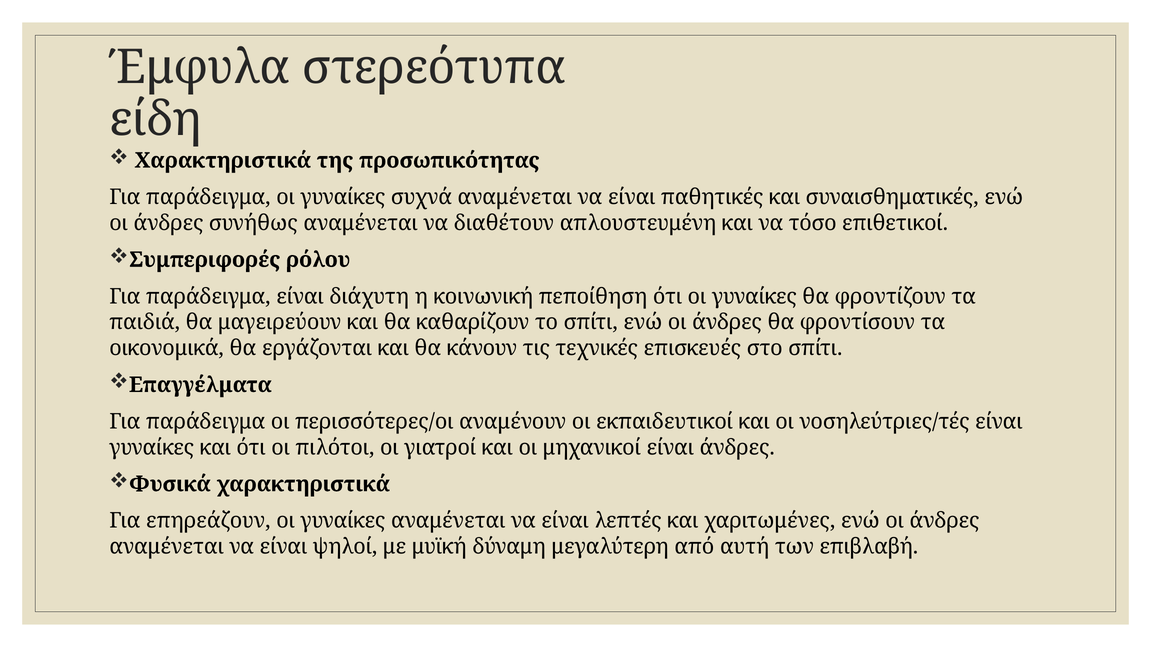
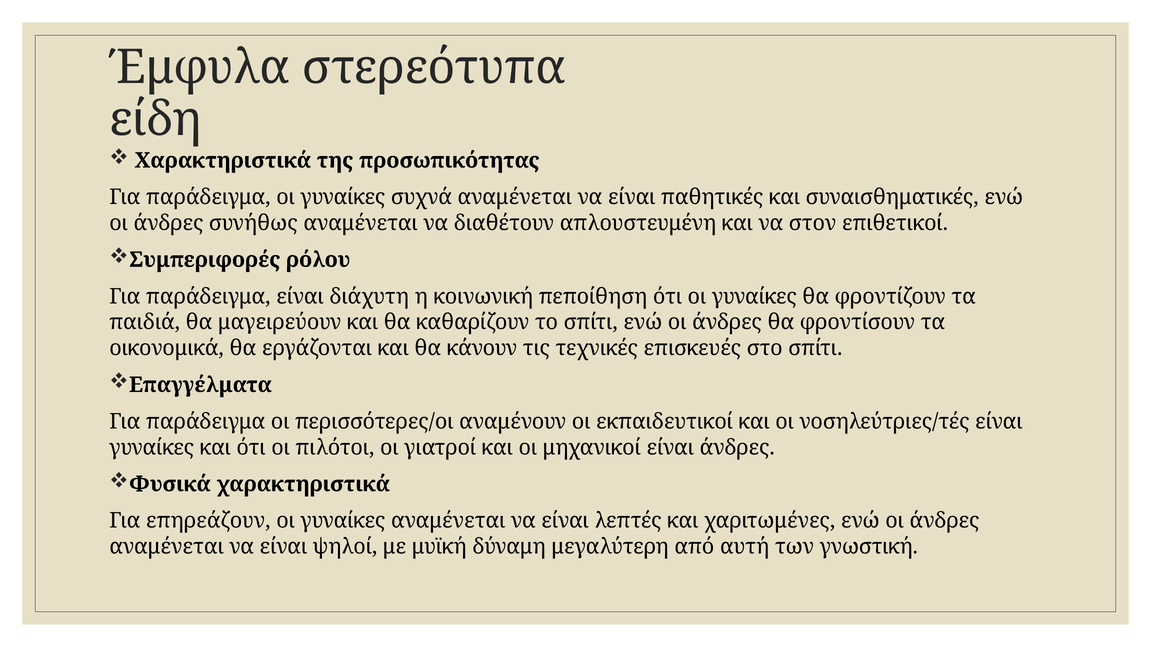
τόσο: τόσο -> στον (813, 223)
επιβλαβή: επιβλαβή -> γνωστική (869, 547)
